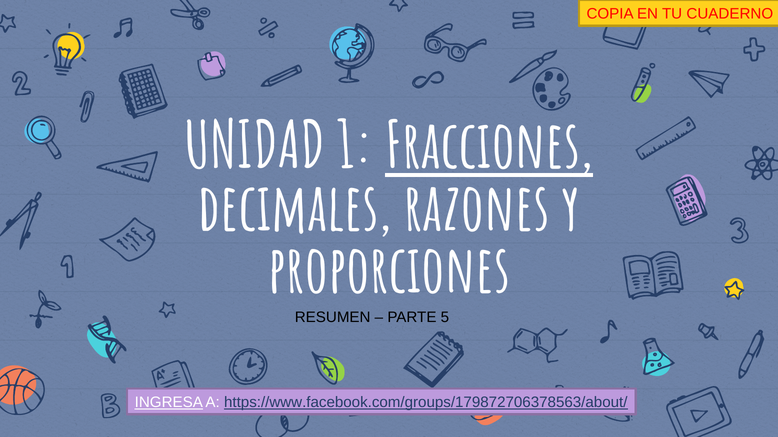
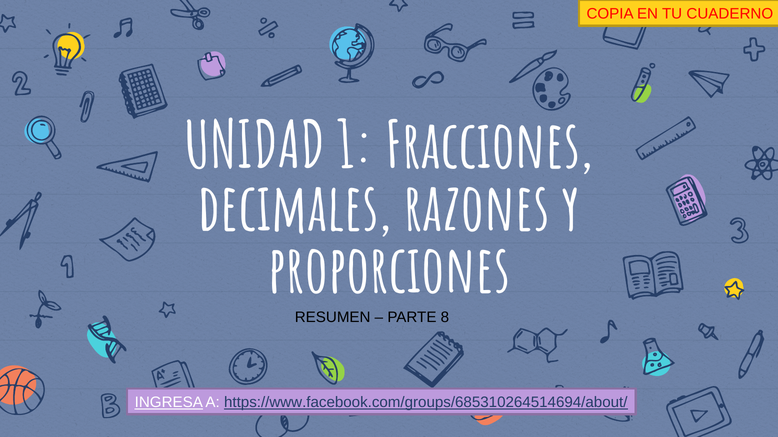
Fracciones underline: present -> none (489, 147)
5: 5 -> 8 (445, 318)
https://www.facebook.com/groups/179872706378563/about/: https://www.facebook.com/groups/179872706378563/about/ -> https://www.facebook.com/groups/685310264514694/about/ (426, 403)
